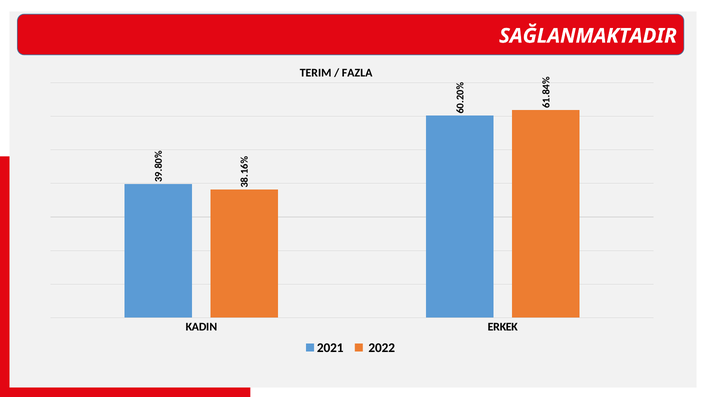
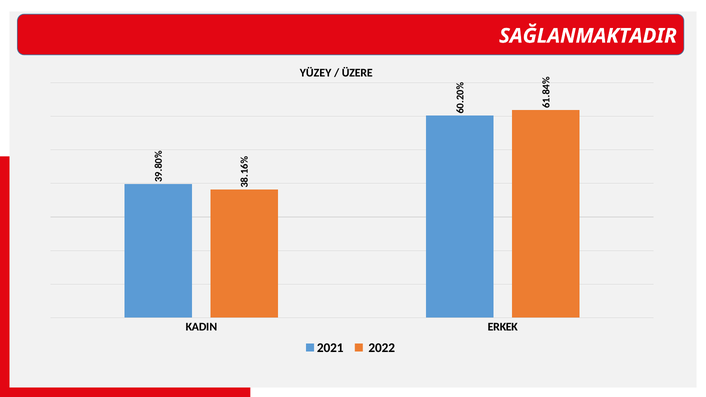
TERIM: TERIM -> YÜZEY (316, 73)
FAZLA: FAZLA -> ÜZERE (357, 73)
